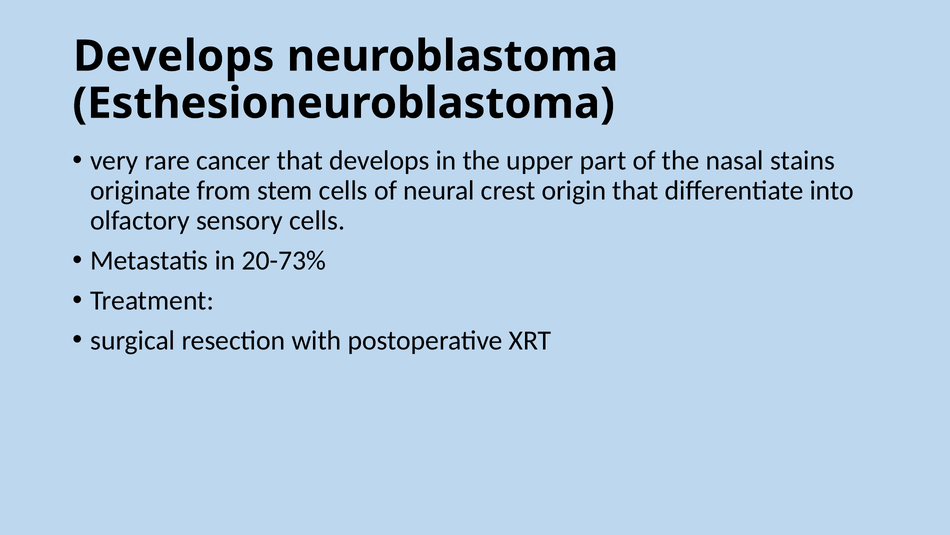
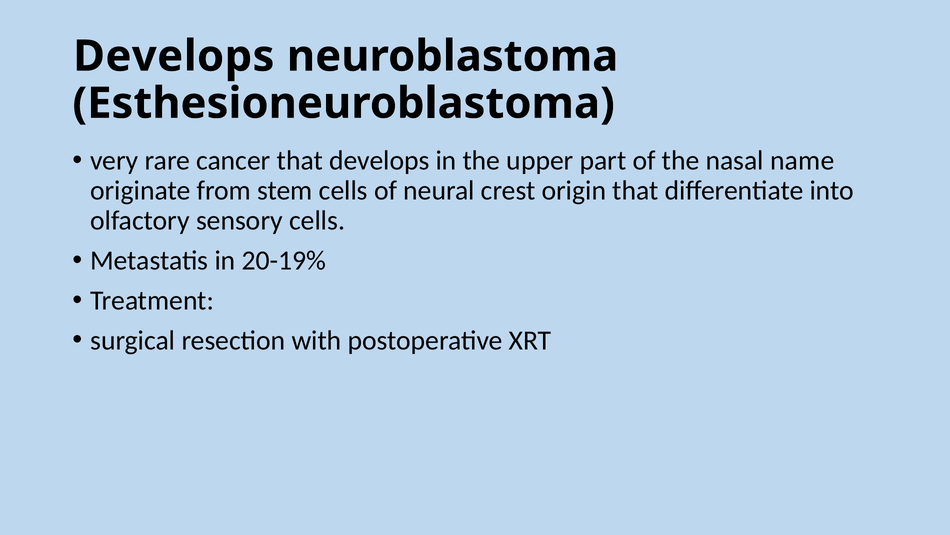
stains: stains -> name (802, 161)
20-73%: 20-73% -> 20-19% (284, 260)
